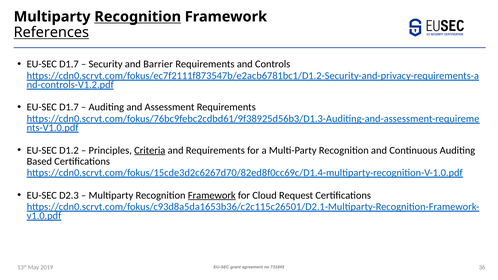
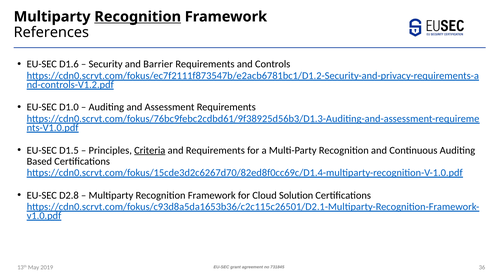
References underline: present -> none (51, 32)
D1.7: D1.7 -> D1.6 (69, 64)
D1.7: D1.7 -> D1.0 (69, 107)
D1.2: D1.2 -> D1.5 (69, 150)
D2.3: D2.3 -> D2.8 (69, 195)
Framework underline: present -> none (212, 195)
Request: Request -> Solution (296, 195)
